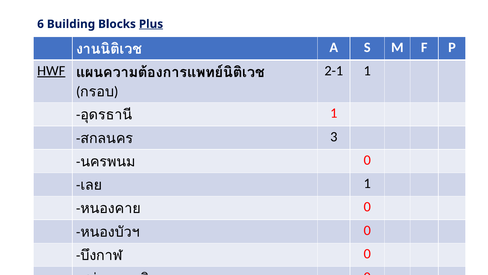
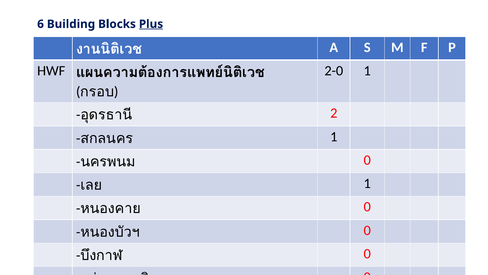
HWF underline: present -> none (51, 71)
2-1: 2-1 -> 2-0 (334, 71)
1: 1 -> 2 (334, 113)
3: 3 -> 1 (334, 136)
